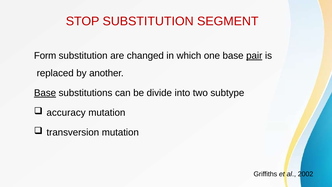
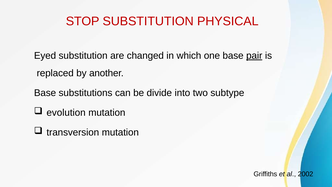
SEGMENT: SEGMENT -> PHYSICAL (228, 21)
Form: Form -> Eyed (45, 56)
Base underline: present -> none (45, 93)
accuracy: accuracy -> evolution (66, 113)
